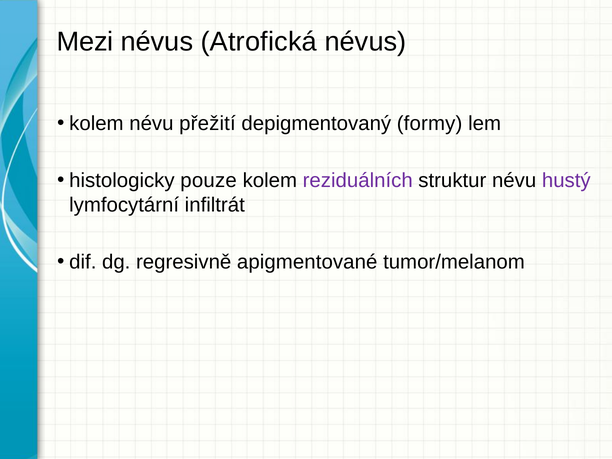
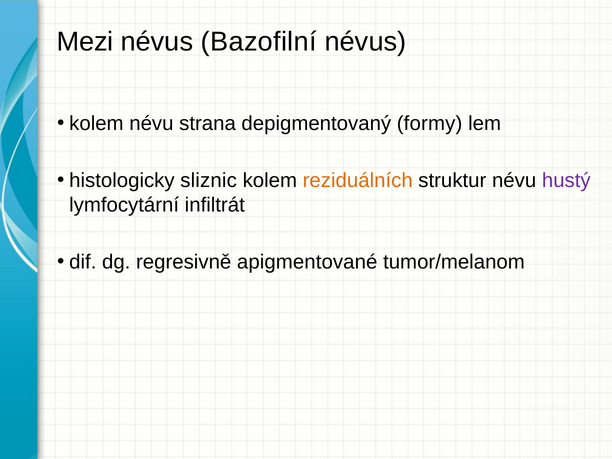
Atrofická: Atrofická -> Bazofilní (259, 42)
přežití: přežití -> strana (208, 124)
pouze: pouze -> sliznic (209, 181)
reziduálních colour: purple -> orange (358, 181)
